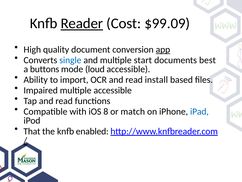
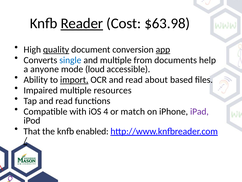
$99.09: $99.09 -> $63.98 (167, 23)
quality underline: none -> present (56, 49)
start: start -> from (143, 60)
best: best -> help (207, 60)
buttons: buttons -> anyone (45, 69)
import underline: none -> present (74, 80)
install: install -> about (156, 80)
multiple accessible: accessible -> resources (113, 90)
8: 8 -> 4 (106, 111)
iPad colour: blue -> purple (199, 111)
